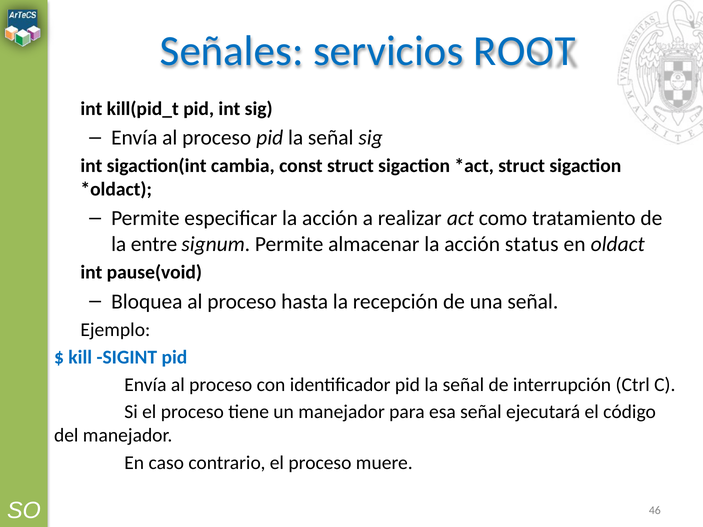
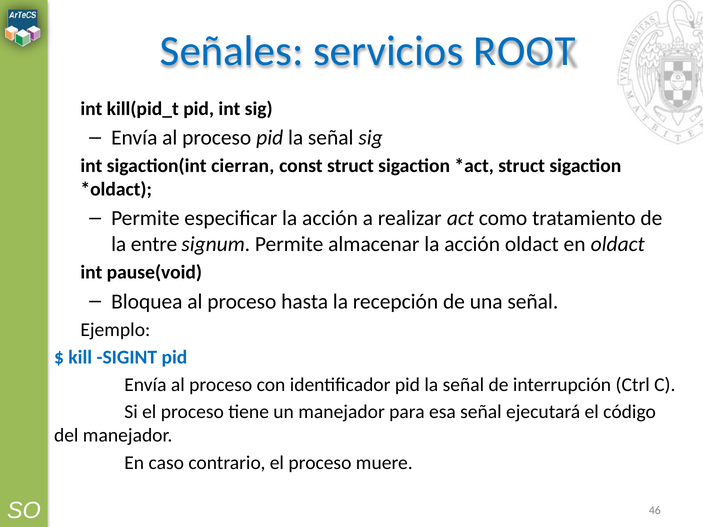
cambia: cambia -> cierran (243, 166)
acción status: status -> oldact (532, 244)
